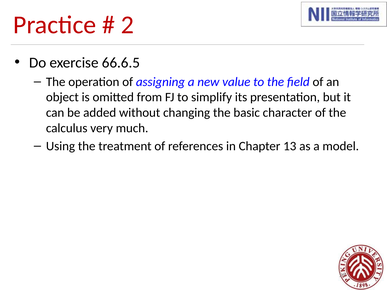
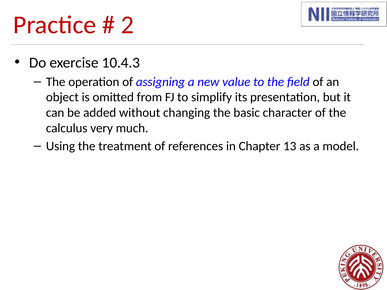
66.6.5: 66.6.5 -> 10.4.3 (121, 63)
